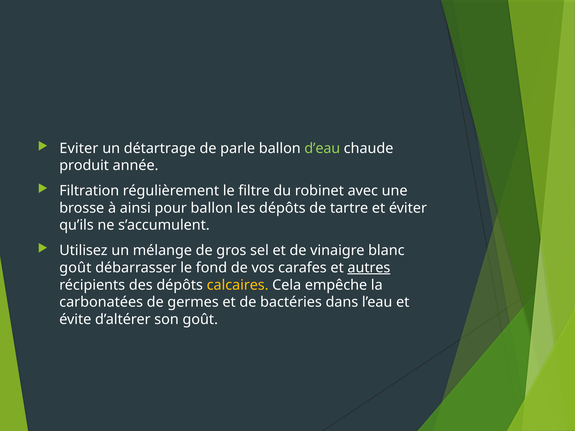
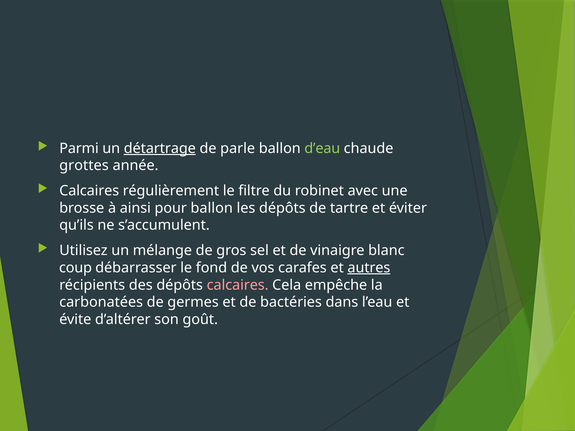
Eviter: Eviter -> Parmi (79, 148)
détartrage underline: none -> present (160, 148)
produit: produit -> grottes (84, 166)
Filtration: Filtration -> Calcaires (89, 191)
goût: goût -> coup (75, 268)
calcaires colour: yellow -> pink (238, 285)
